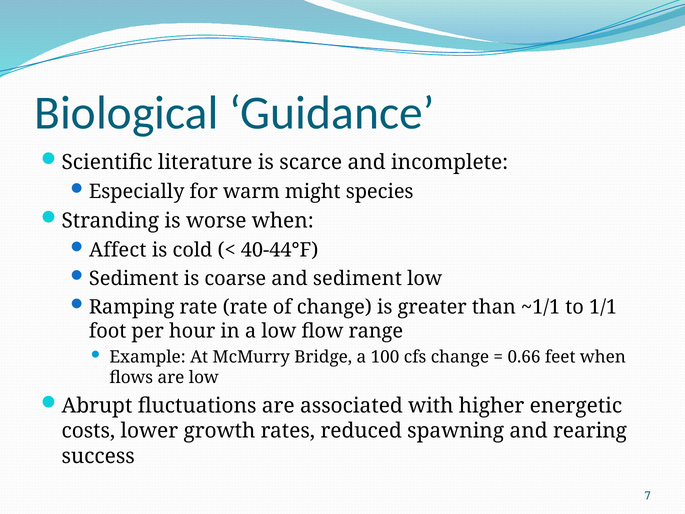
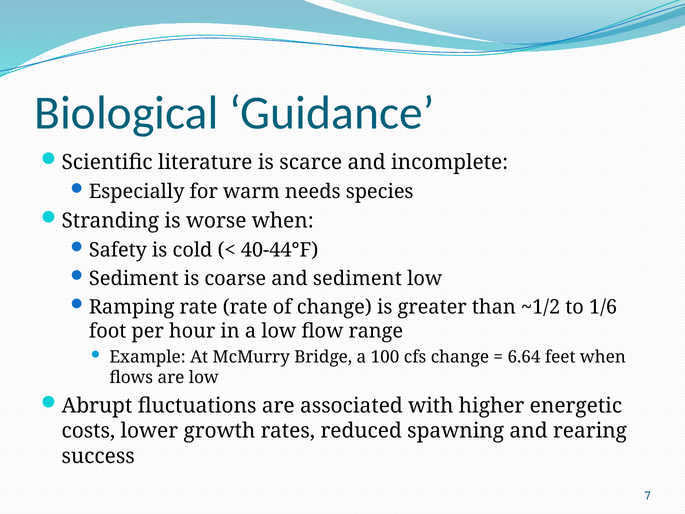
might: might -> needs (313, 191)
Affect: Affect -> Safety (118, 250)
~1/1: ~1/1 -> ~1/2 (541, 307)
1/1: 1/1 -> 1/6 (603, 307)
0.66: 0.66 -> 6.64 (524, 357)
